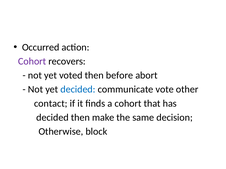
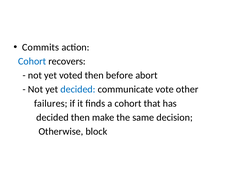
Occurred: Occurred -> Commits (41, 47)
Cohort colour: purple -> blue (32, 61)
contact: contact -> failures (51, 104)
